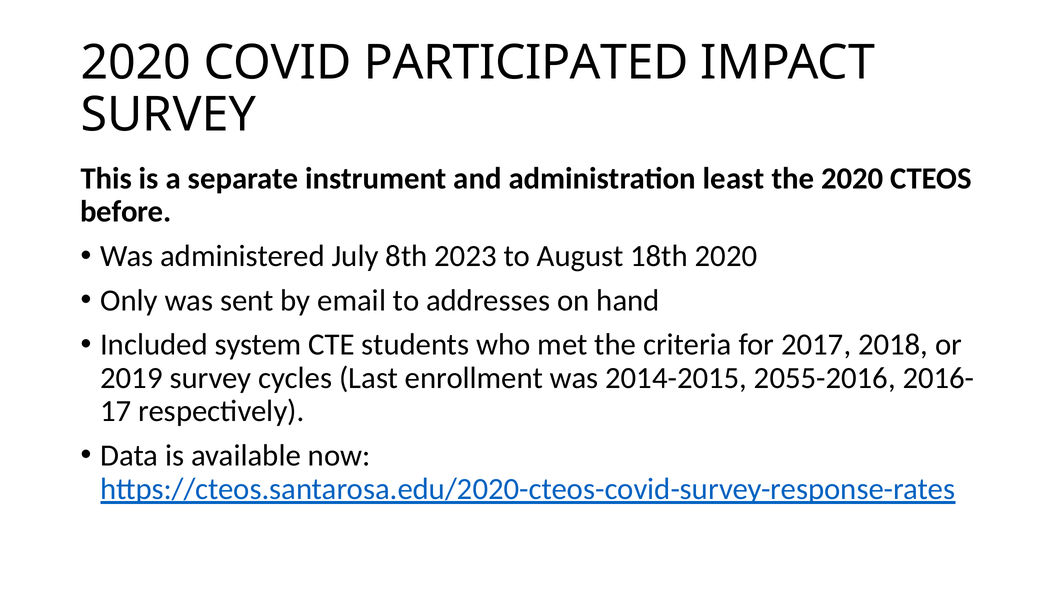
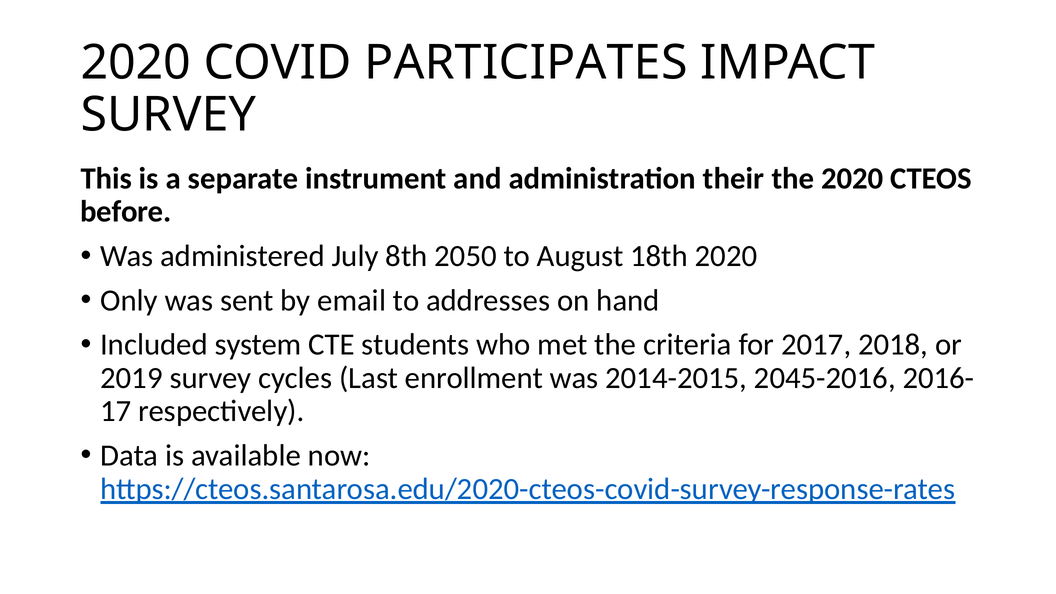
PARTICIPATED: PARTICIPATED -> PARTICIPATES (526, 63)
least: least -> their (734, 179)
2023: 2023 -> 2050 (466, 256)
2055-2016: 2055-2016 -> 2045-2016 (825, 378)
